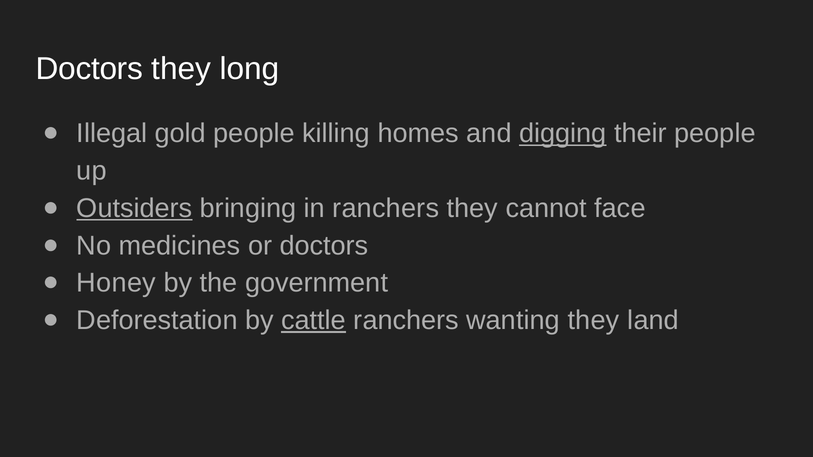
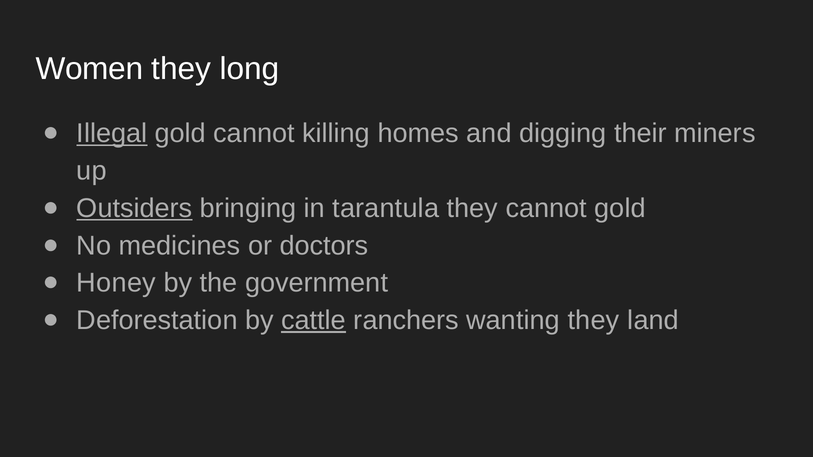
Doctors: Doctors -> Women (89, 69)
Illegal underline: none -> present (112, 134)
gold people: people -> cannot (254, 134)
digging underline: present -> none (563, 134)
their people: people -> miners (715, 134)
in ranchers: ranchers -> tarantula (386, 208)
cannot face: face -> gold (620, 208)
